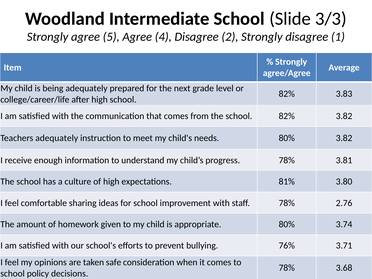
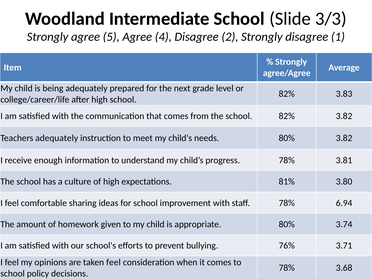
2.76: 2.76 -> 6.94 (344, 203)
taken safe: safe -> feel (113, 262)
